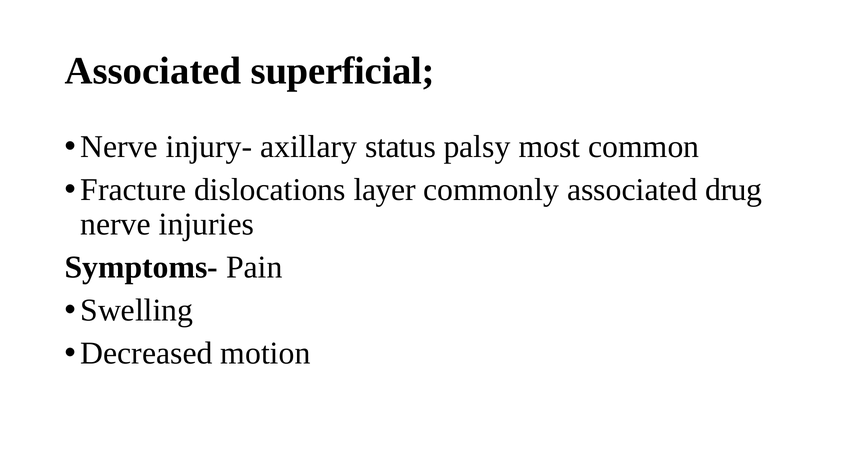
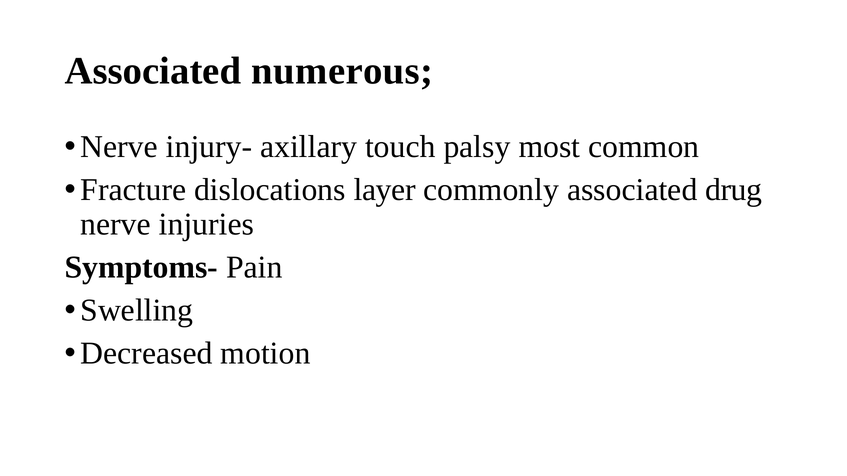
superficial: superficial -> numerous (342, 71)
status: status -> touch (400, 147)
